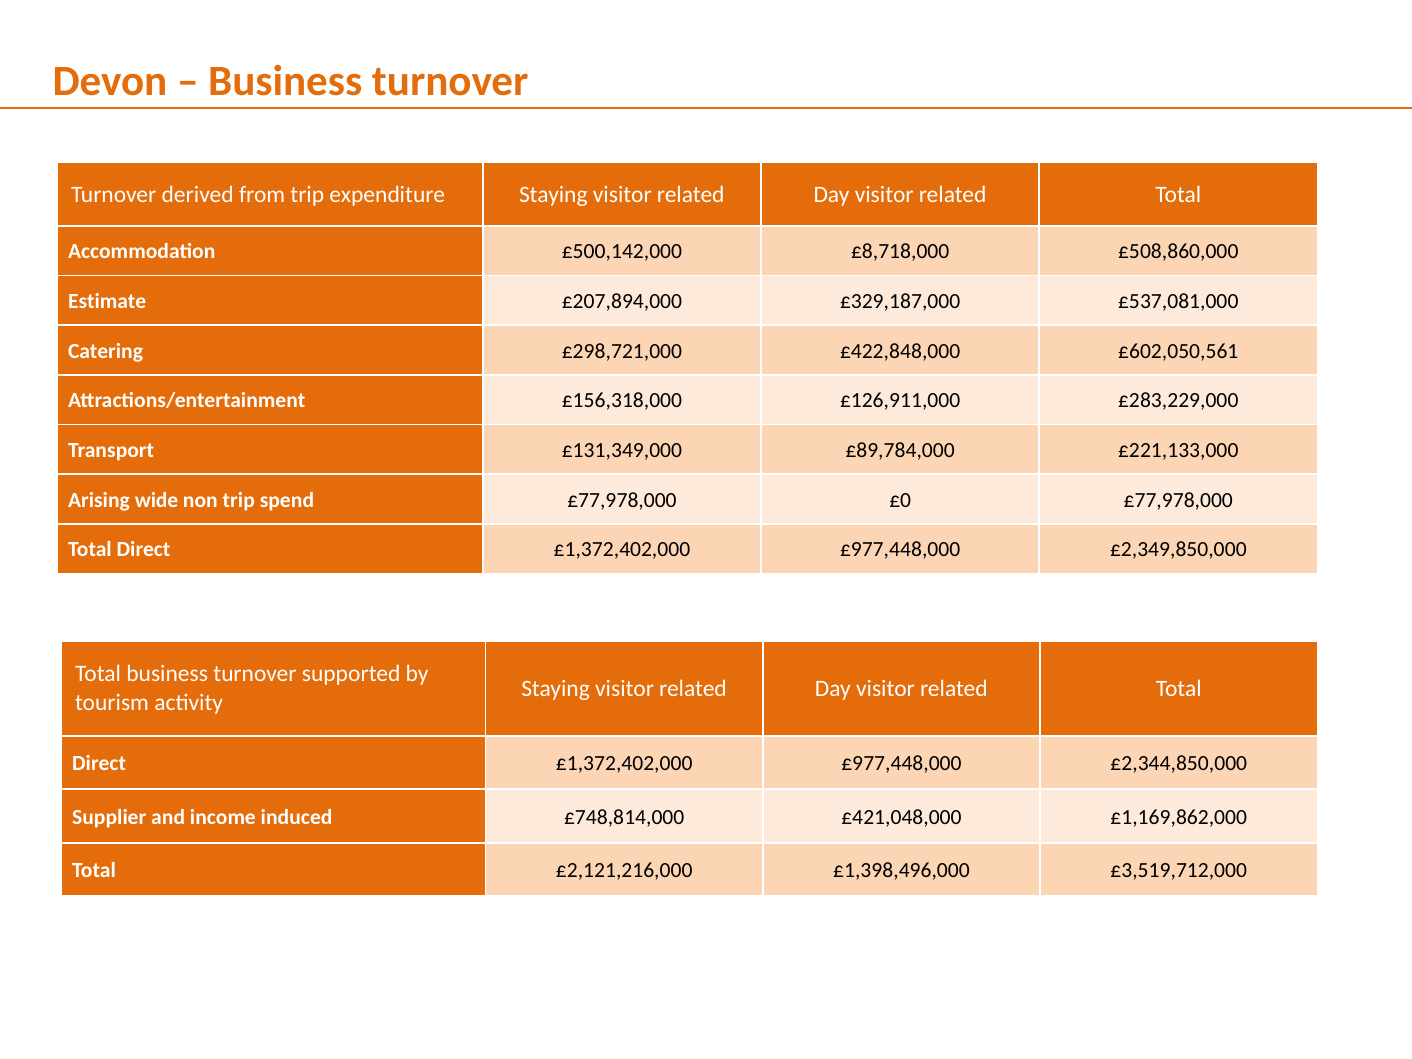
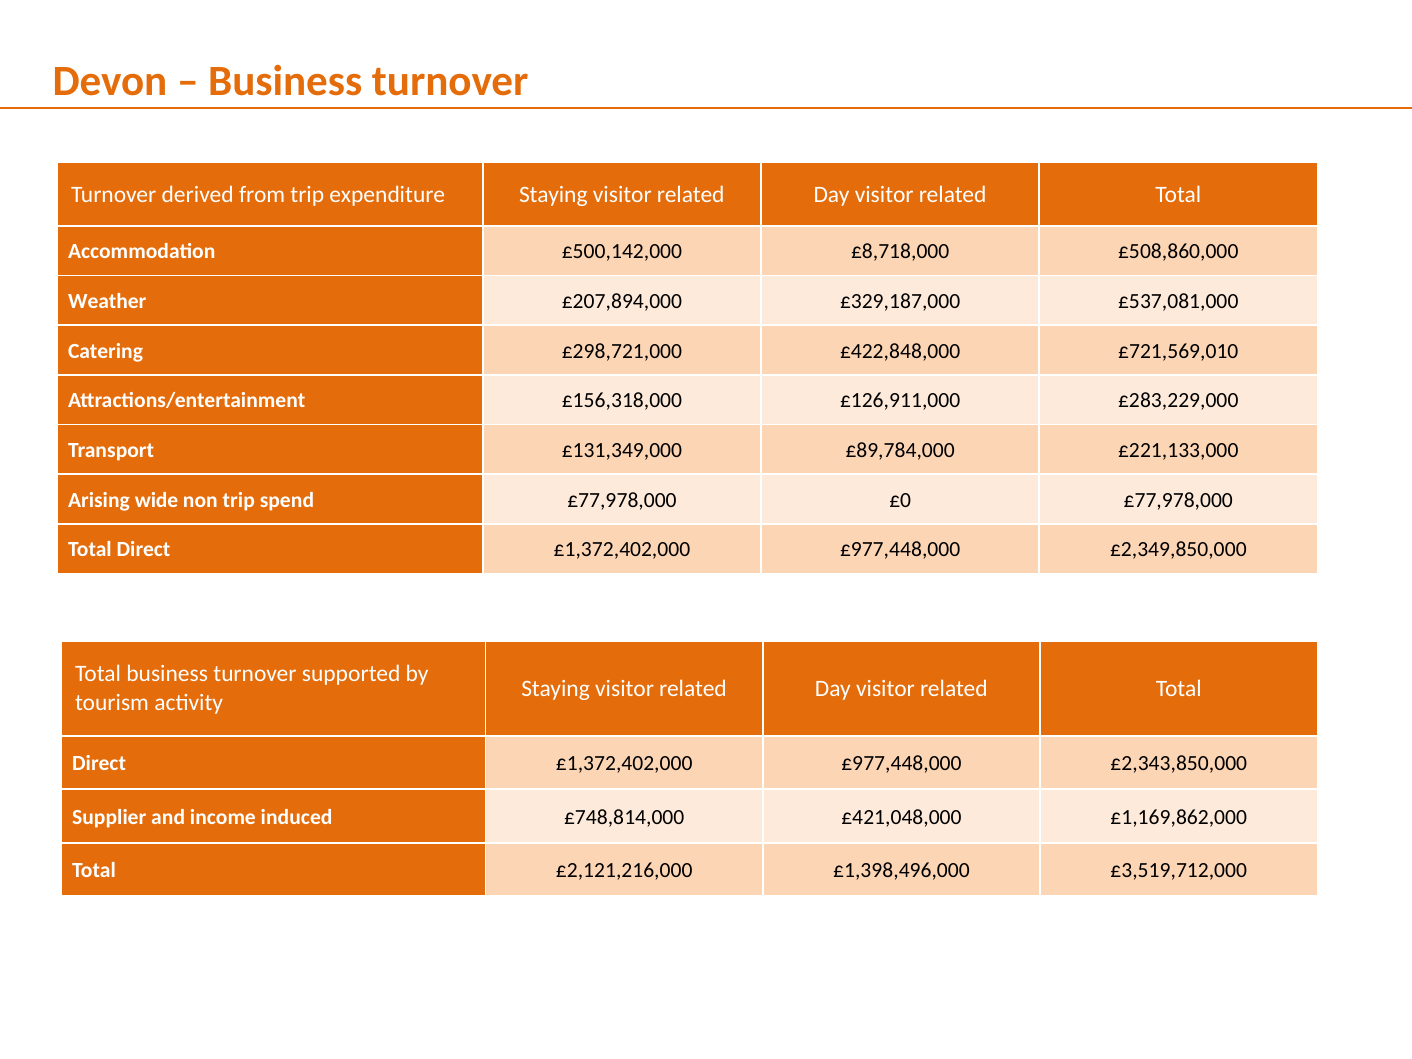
Estimate: Estimate -> Weather (107, 301)
£602,050,561: £602,050,561 -> £721,569,010 (1178, 351)
£2,344,850,000: £2,344,850,000 -> £2,343,850,000 (1179, 764)
